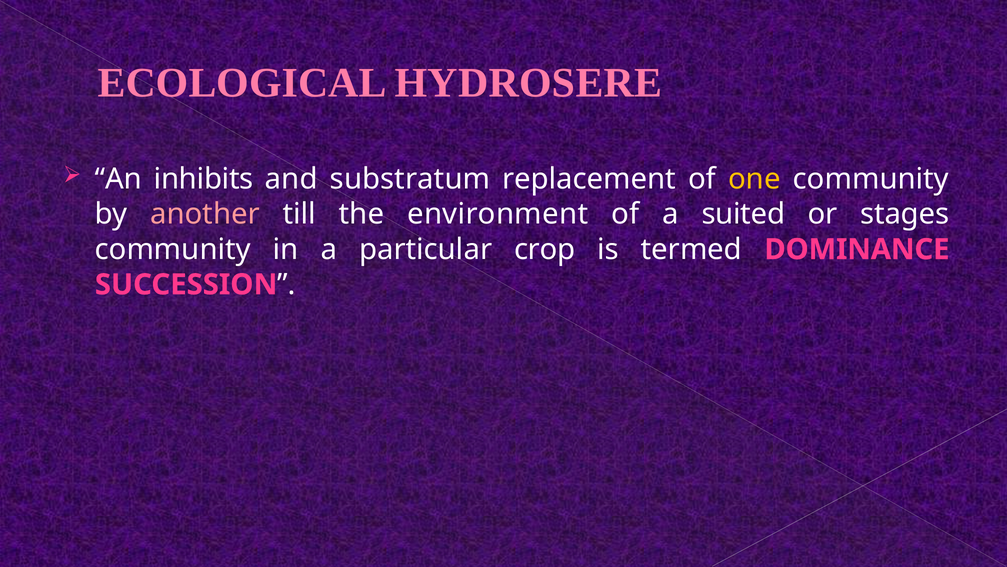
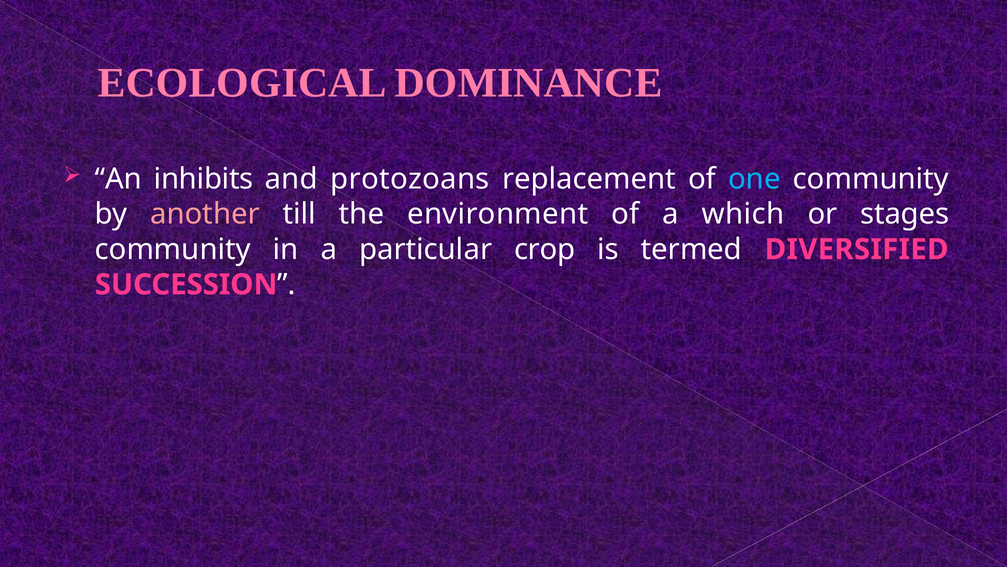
HYDROSERE: HYDROSERE -> DOMINANCE (529, 83)
substratum: substratum -> protozoans (410, 179)
one colour: yellow -> light blue (754, 179)
suited: suited -> which (743, 214)
DOMINANCE: DOMINANCE -> DIVERSIFIED (857, 249)
